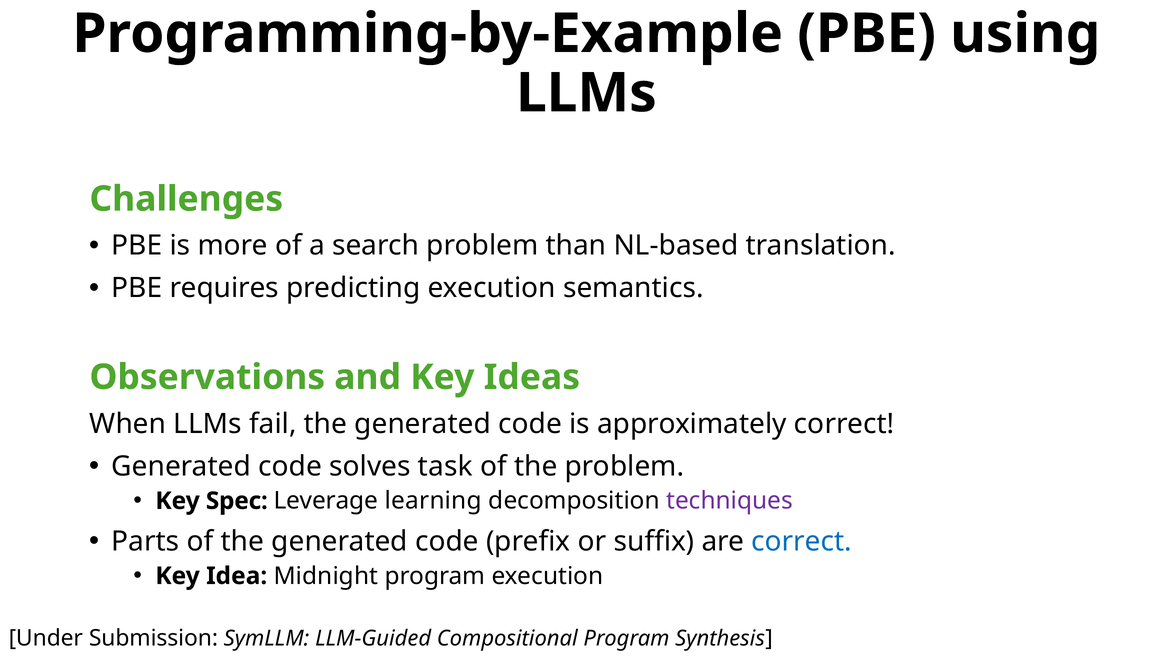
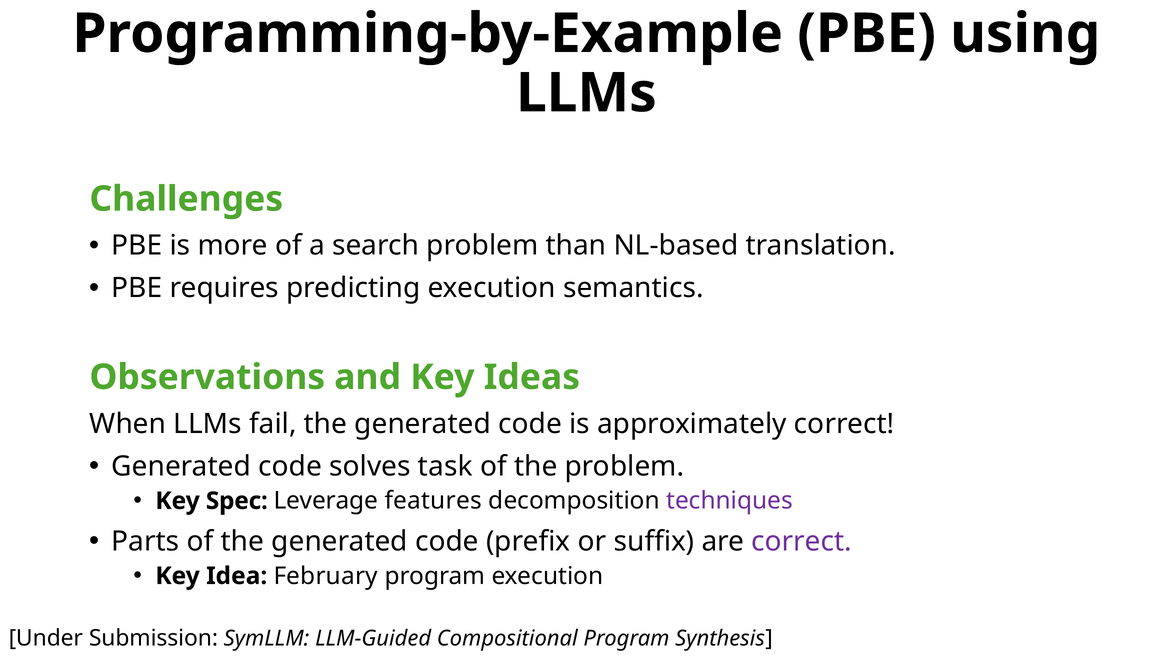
learning: learning -> features (433, 501)
correct colour: blue -> purple (802, 541)
Midnight: Midnight -> February (326, 576)
